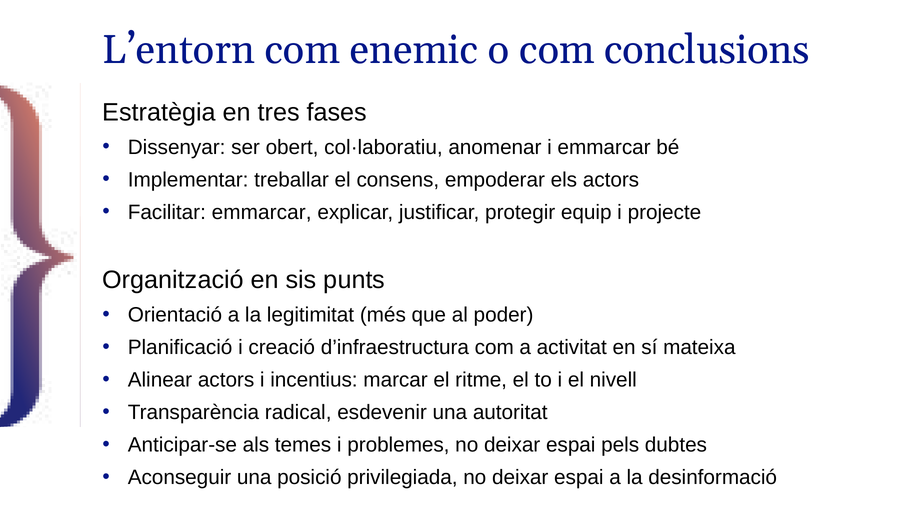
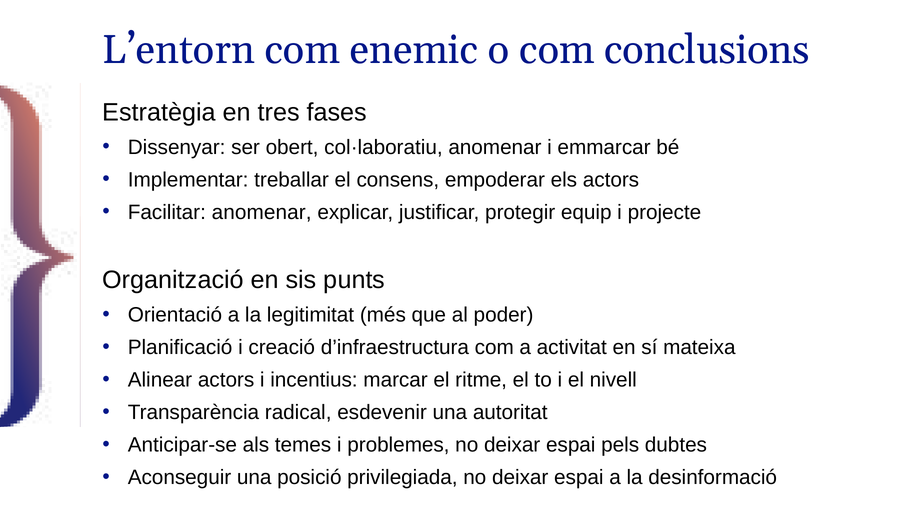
Facilitar emmarcar: emmarcar -> anomenar (262, 212)
